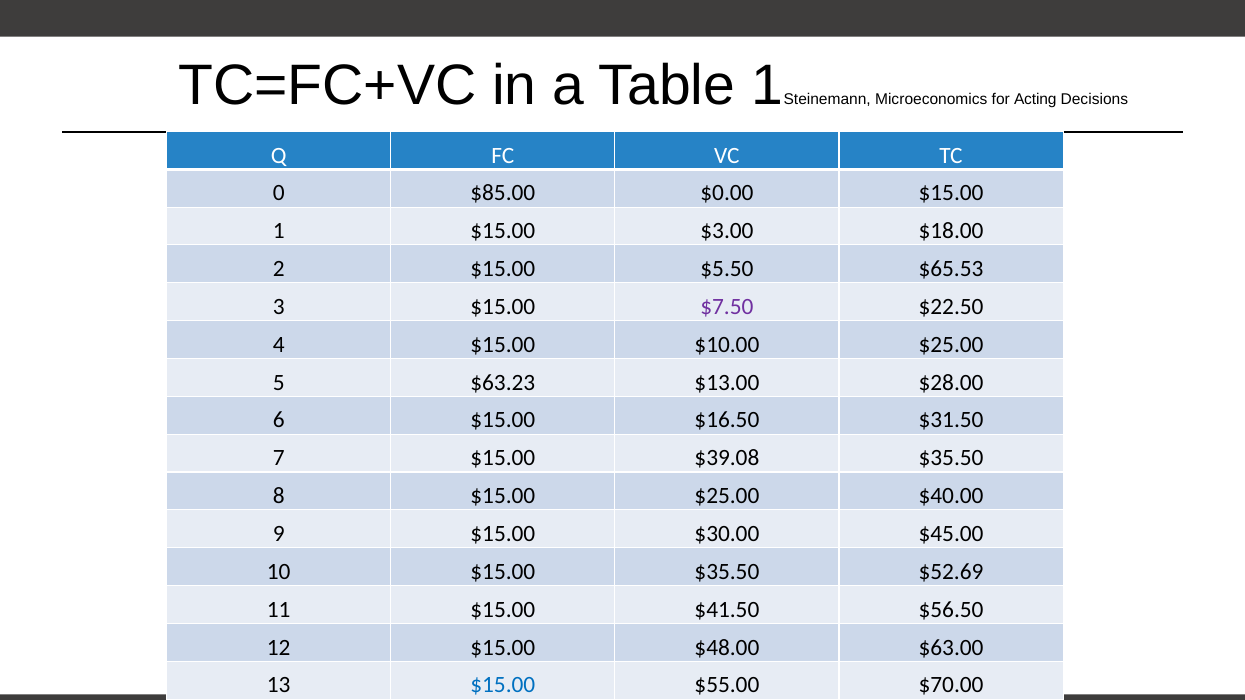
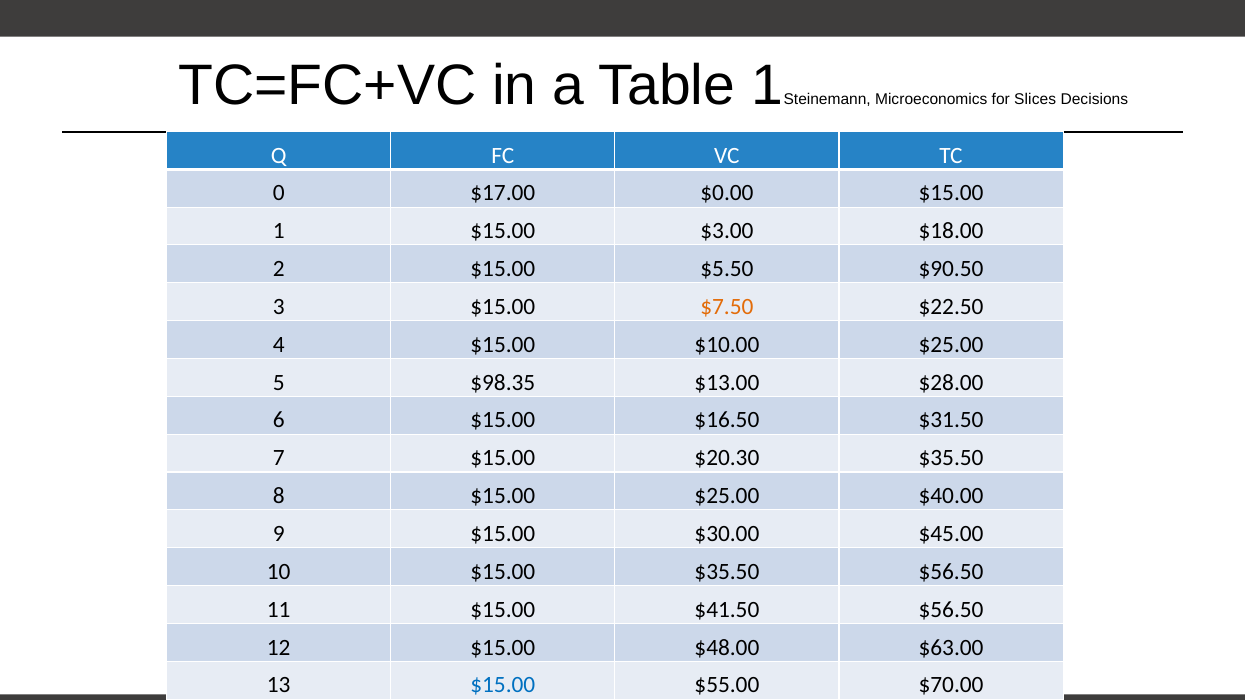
Acting: Acting -> Slices (1035, 99)
$85.00: $85.00 -> $17.00 (503, 193)
$65.53: $65.53 -> $90.50 (951, 269)
$7.50 colour: purple -> orange (727, 307)
$63.23: $63.23 -> $98.35 (503, 383)
$39.08: $39.08 -> $20.30 (727, 458)
$35.50 $52.69: $52.69 -> $56.50 (951, 572)
